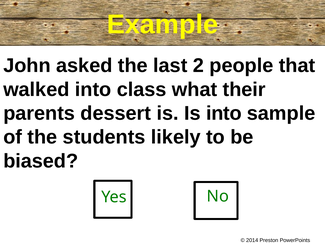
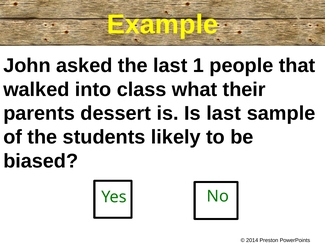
2: 2 -> 1 (198, 66)
Is into: into -> last (224, 113)
